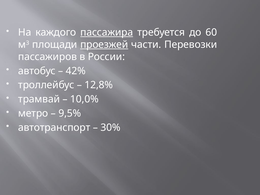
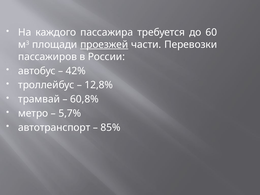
пассажира underline: present -> none (107, 32)
10,0%: 10,0% -> 60,8% (84, 99)
9,5%: 9,5% -> 5,7% (70, 113)
30%: 30% -> 85% (111, 128)
